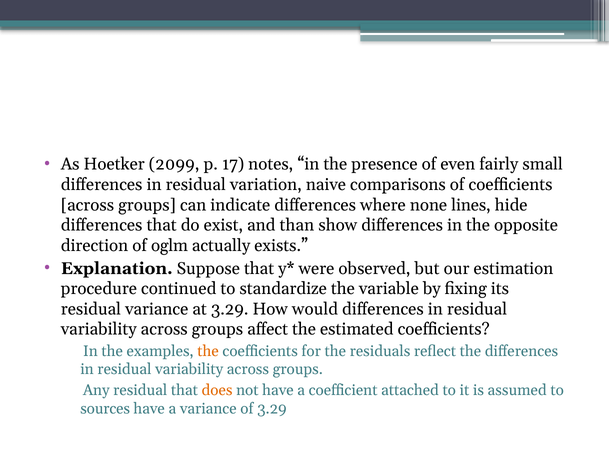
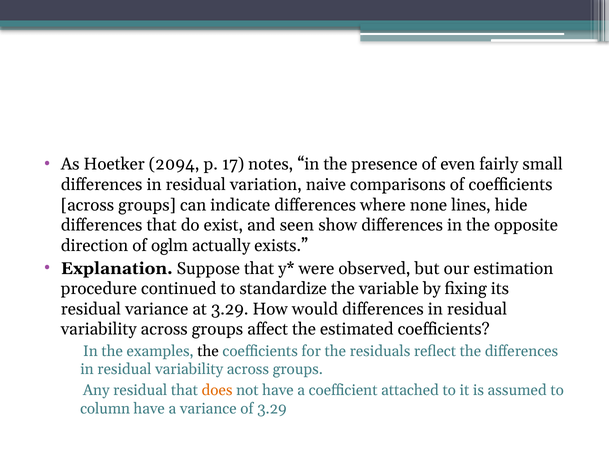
2099: 2099 -> 2094 (174, 164)
than: than -> seen (297, 225)
the colour: orange -> black (208, 351)
sources: sources -> column (105, 408)
